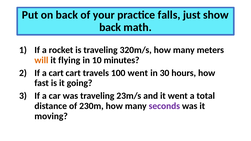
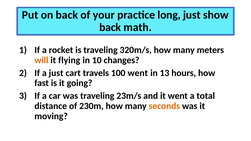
falls: falls -> long (169, 15)
minutes: minutes -> changes (122, 60)
a cart: cart -> just (56, 73)
30: 30 -> 13 (165, 73)
seconds colour: purple -> orange (164, 106)
